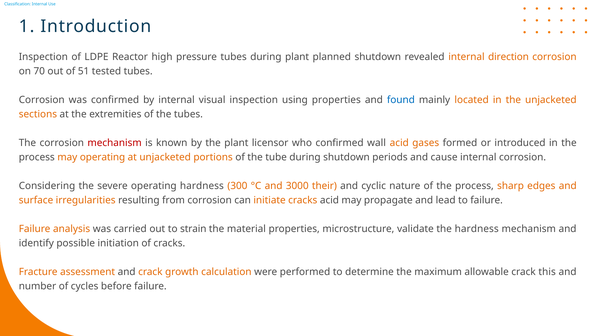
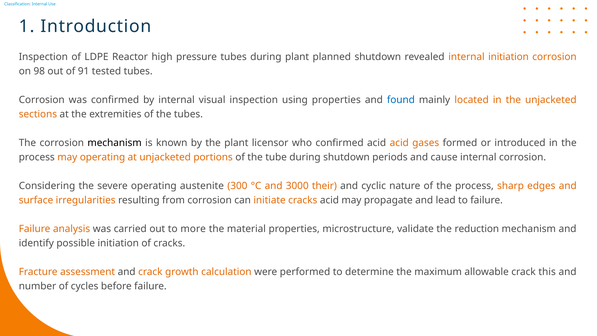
internal direction: direction -> initiation (509, 57)
70: 70 -> 98 (39, 71)
51: 51 -> 91 (84, 71)
mechanism colour: red -> black (115, 143)
confirmed wall: wall -> acid (377, 143)
operating hardness: hardness -> austenite (202, 186)
strain: strain -> more (193, 229)
the hardness: hardness -> reduction (477, 229)
